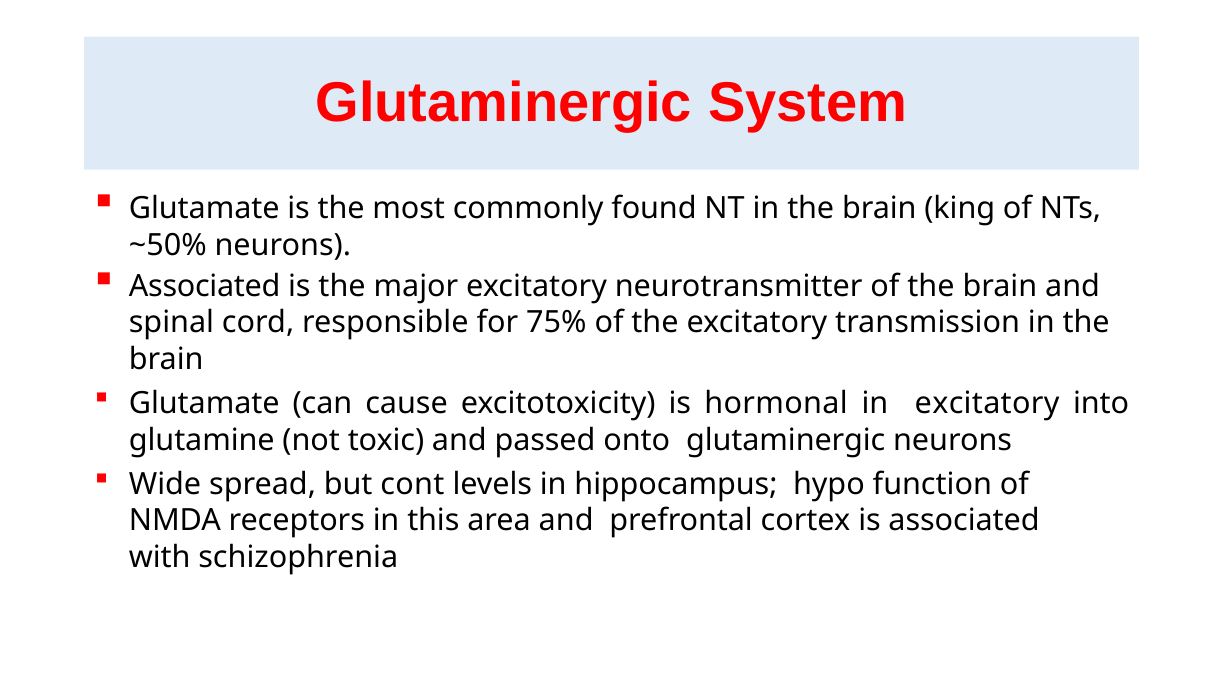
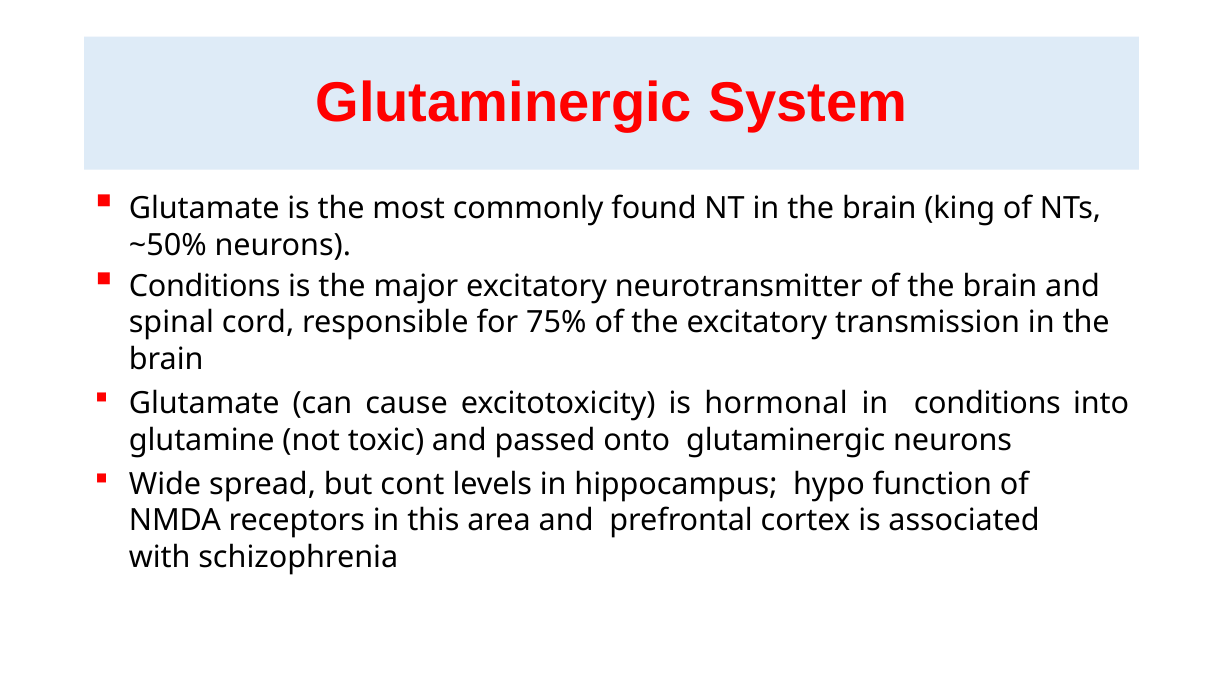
Associated: Associated -> Conditions (205, 286)
in excitatory: excitatory -> conditions (987, 403)
